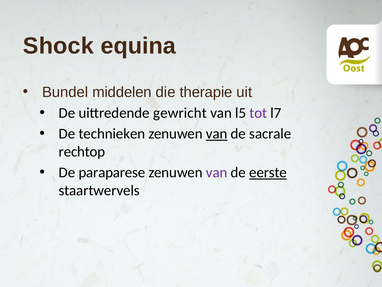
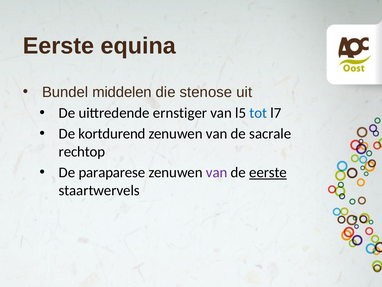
Shock: Shock -> Eerste (59, 46)
therapie: therapie -> stenose (206, 92)
gewricht: gewricht -> ernstiger (180, 113)
tot colour: purple -> blue (258, 113)
technieken: technieken -> kortdurend (112, 134)
van underline: present -> none (217, 134)
